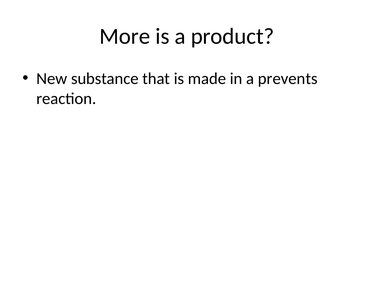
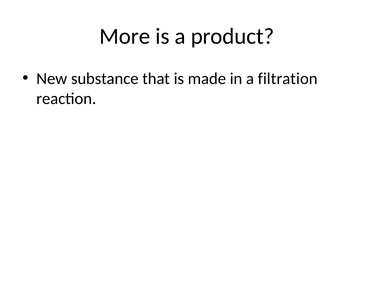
prevents: prevents -> filtration (288, 78)
